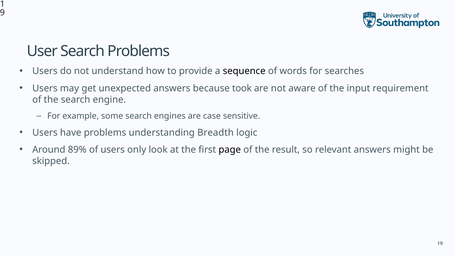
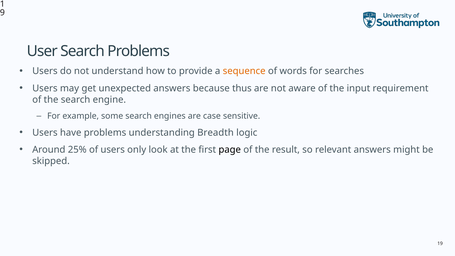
sequence colour: black -> orange (244, 71)
took: took -> thus (242, 88)
89%: 89% -> 25% (77, 150)
